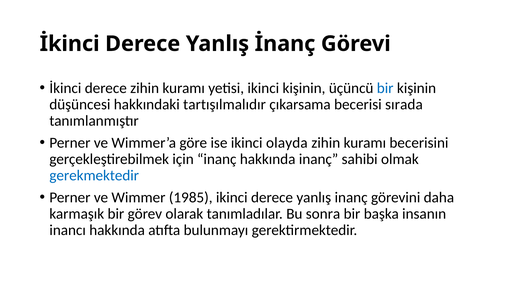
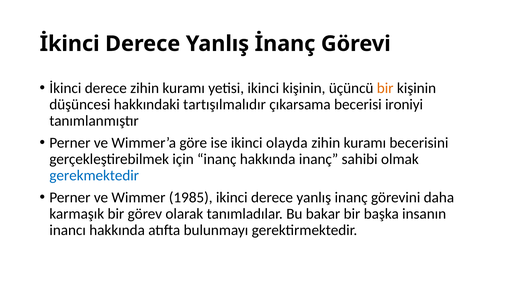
bir colour: blue -> orange (385, 88)
sırada: sırada -> ironiyi (404, 104)
sonra: sonra -> bakar (323, 213)
